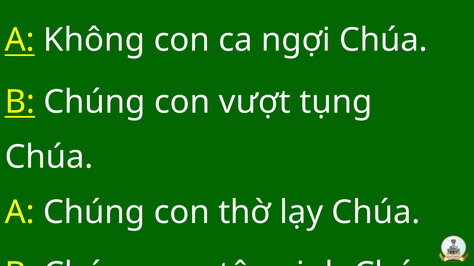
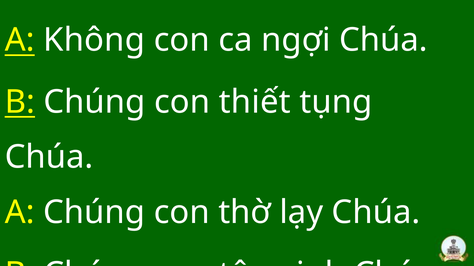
vượt: vượt -> thiết (255, 102)
